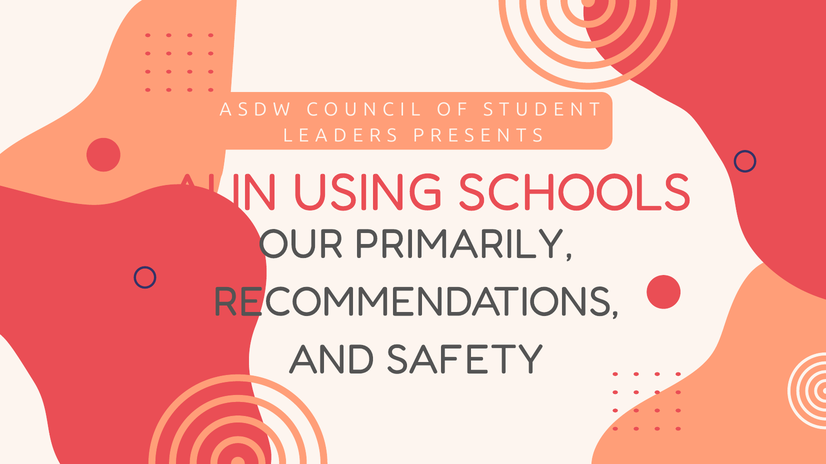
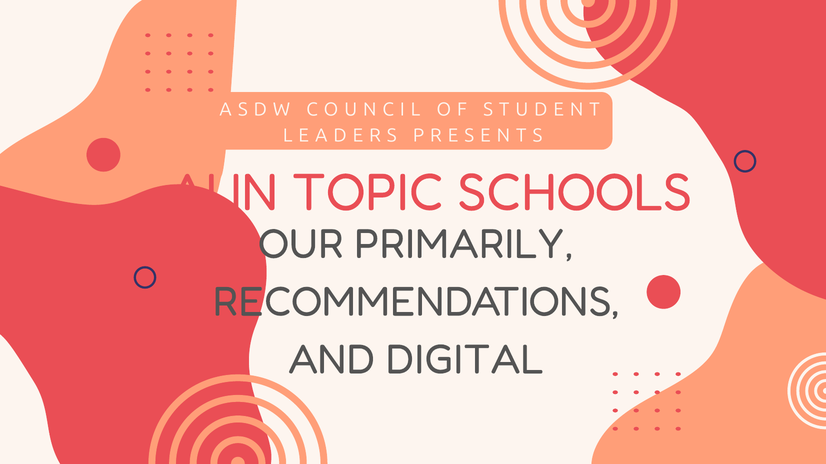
USING: USING -> TOPIC (368, 193)
SAFETY: SAFETY -> DIGITAL (465, 360)
